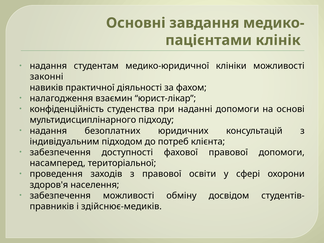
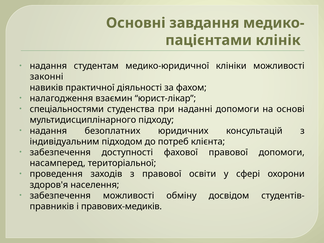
конфіденційність: конфіденційність -> спеціальностями (67, 109)
здійснює-медиків: здійснює-медиків -> правових-медиків (121, 206)
